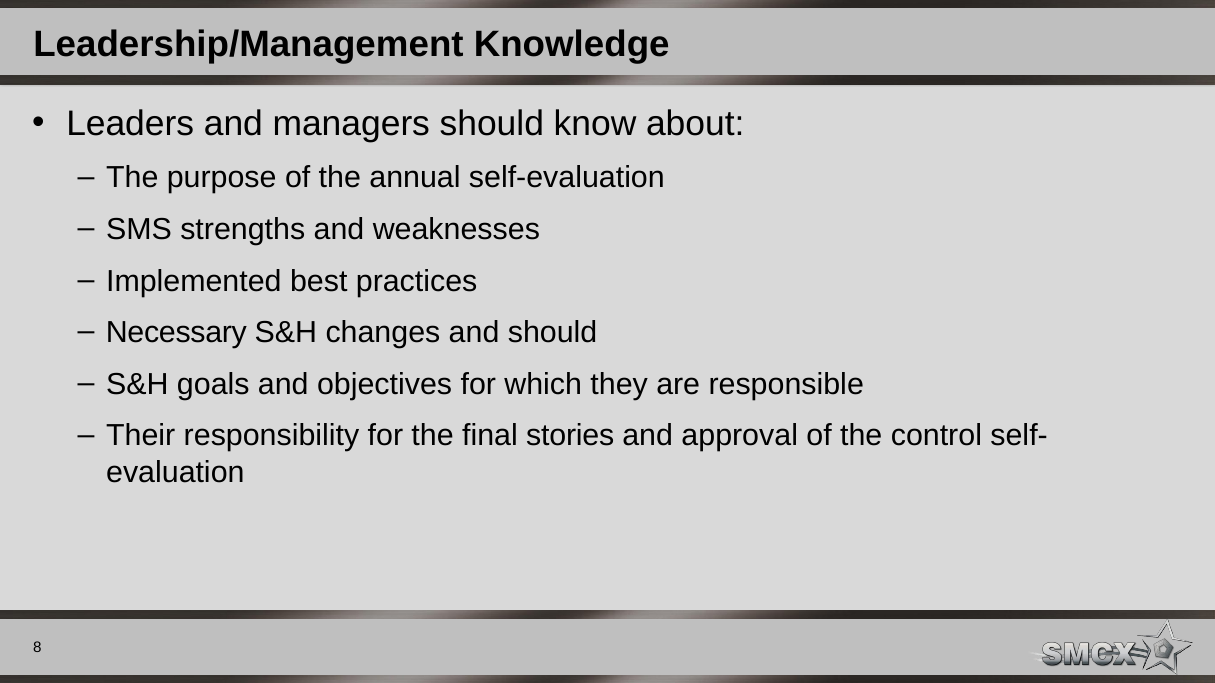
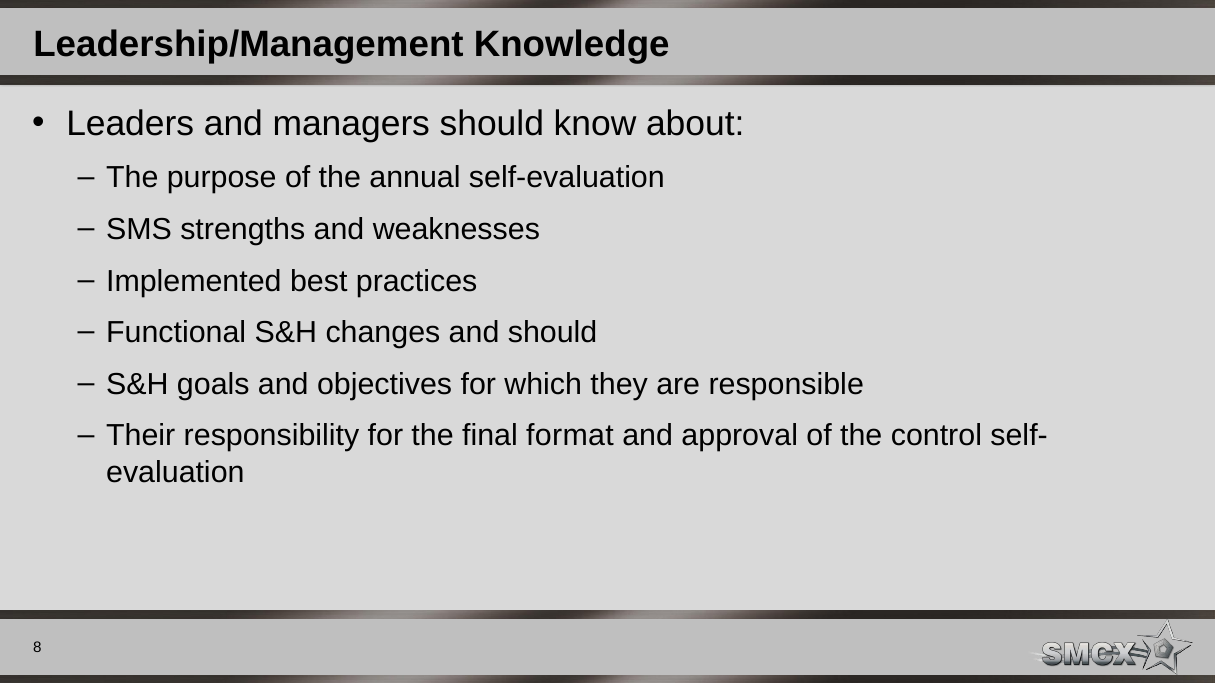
Necessary: Necessary -> Functional (176, 333)
stories: stories -> format (570, 436)
